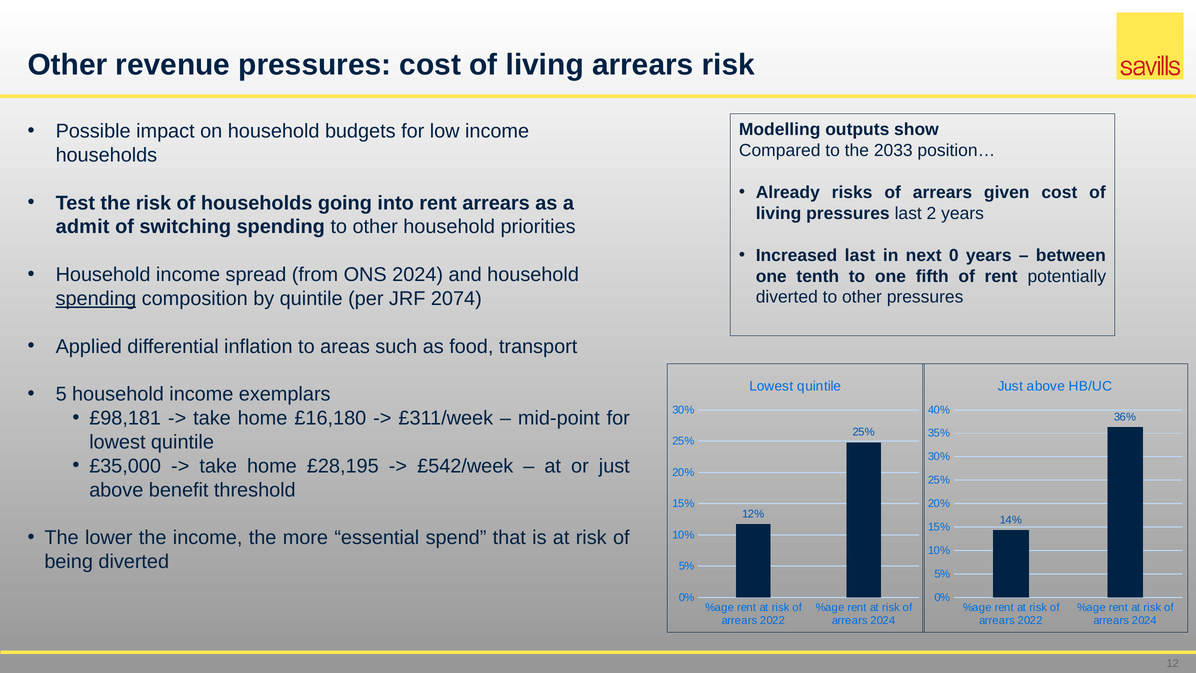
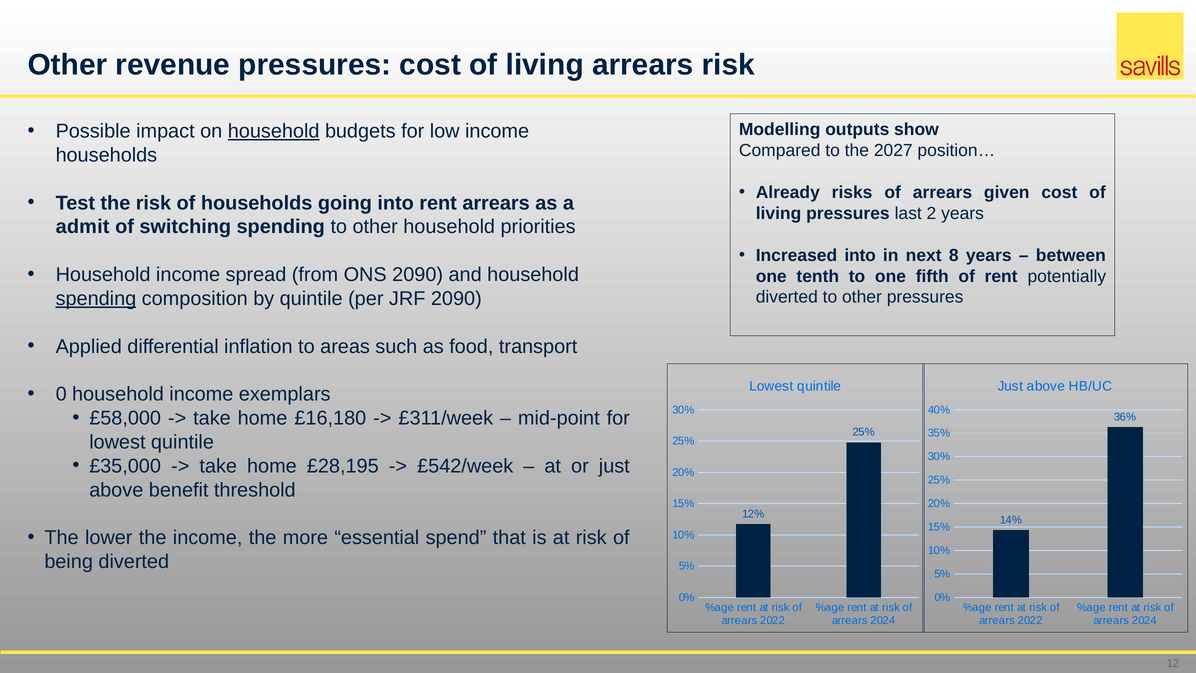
household underline: none -> present (274, 131)
2033: 2033 -> 2027 (893, 151)
Increased last: last -> into (860, 255)
0: 0 -> 8 (954, 255)
ONS 2024: 2024 -> 2090 (418, 275)
JRF 2074: 2074 -> 2090 (456, 299)
5: 5 -> 0 (61, 394)
£98,181: £98,181 -> £58,000 (125, 418)
